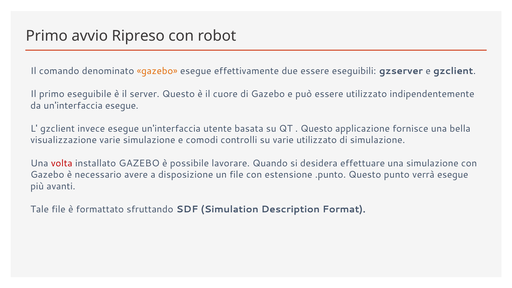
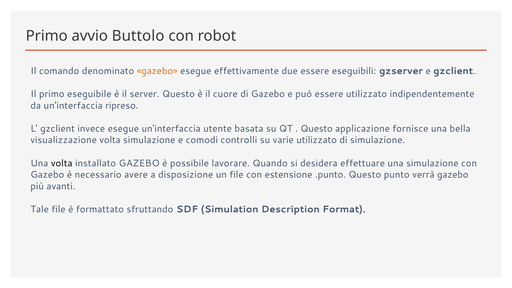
Ripreso: Ripreso -> Buttolo (138, 36)
un'interfaccia esegue: esegue -> ripreso (122, 106)
visualizzazione varie: varie -> volta (110, 140)
volta colour: red -> black (62, 163)
verrà esegue: esegue -> gazebo (453, 175)
